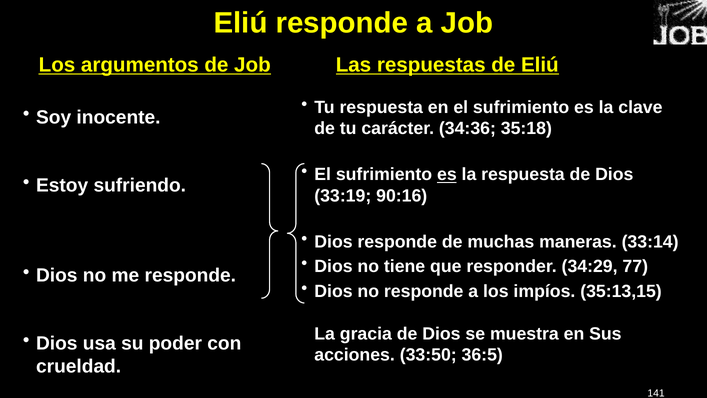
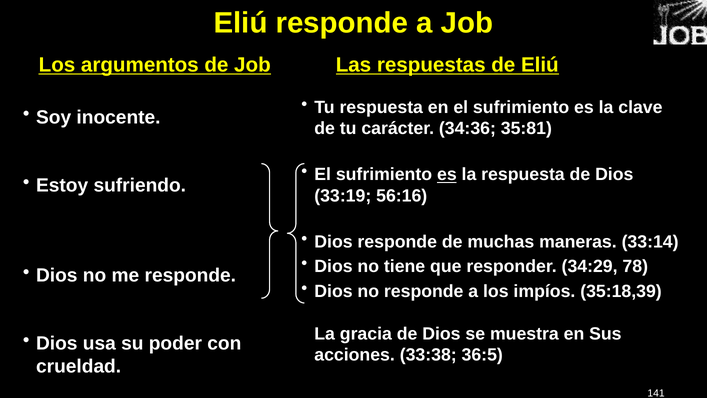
35:18: 35:18 -> 35:81 (526, 128)
90:16: 90:16 -> 56:16 (402, 196)
77: 77 -> 78 (635, 266)
35:13,15: 35:13,15 -> 35:18,39 (621, 291)
33:50: 33:50 -> 33:38 (428, 355)
